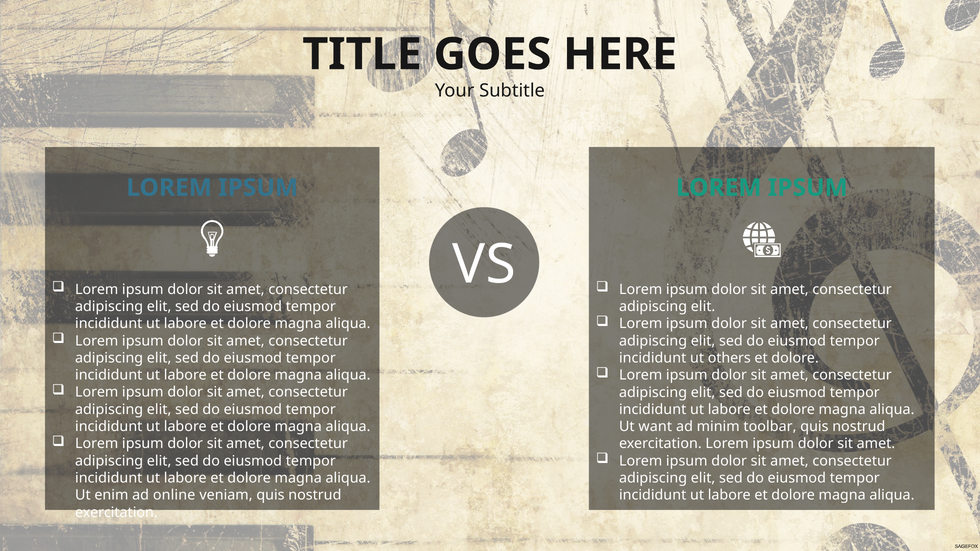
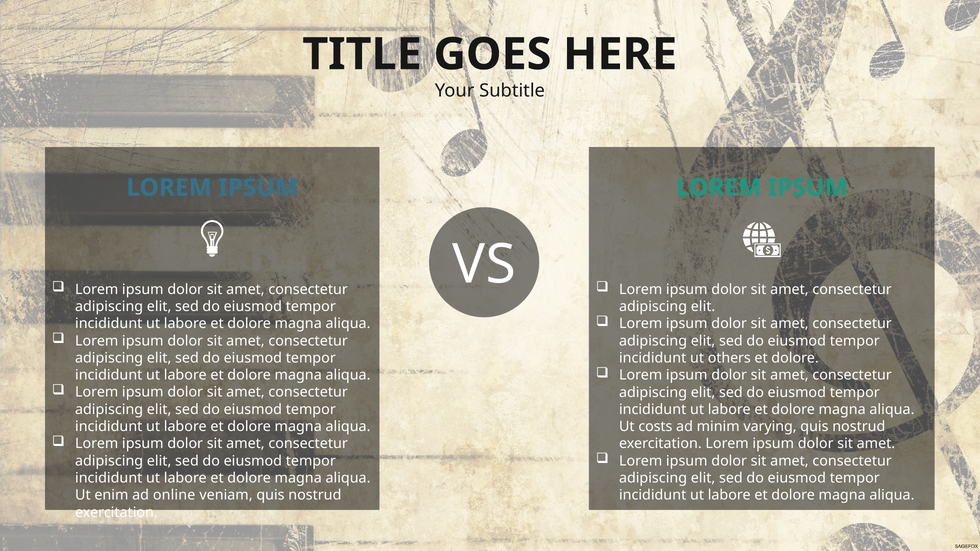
want: want -> costs (655, 427)
toolbar: toolbar -> varying (770, 427)
